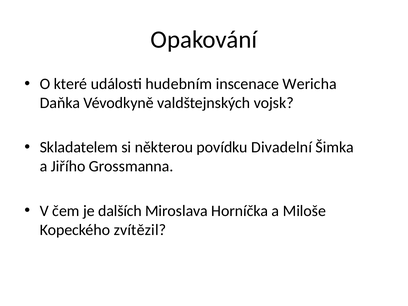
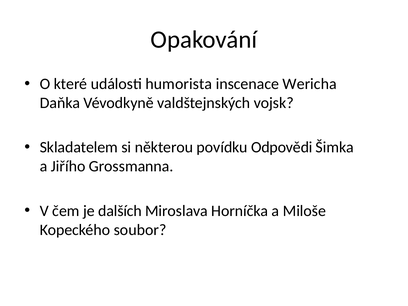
hudebním: hudebním -> humorista (179, 84)
Divadelní: Divadelní -> Odpovědi (282, 147)
zvítězil: zvítězil -> soubor (140, 230)
